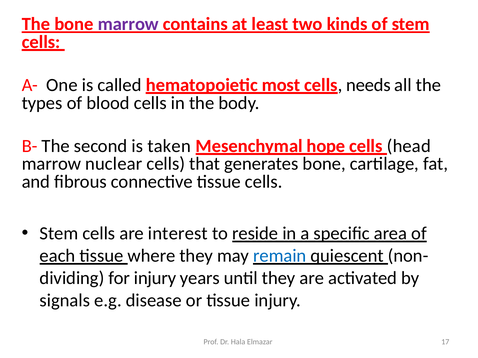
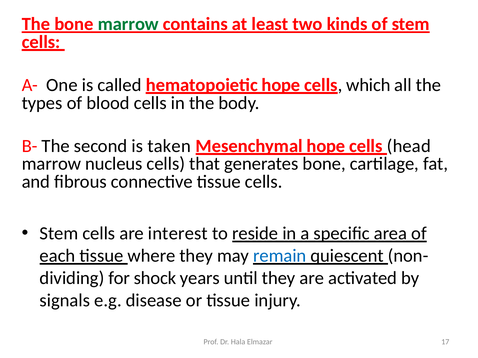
marrow colour: purple -> green (128, 24)
hematopoietic most: most -> hope (281, 85)
needs: needs -> which (368, 85)
nuclear: nuclear -> nucleus (114, 164)
for injury: injury -> shock (155, 278)
